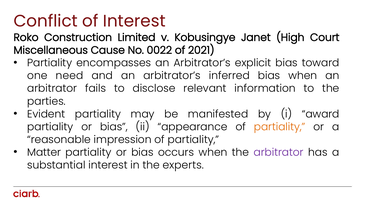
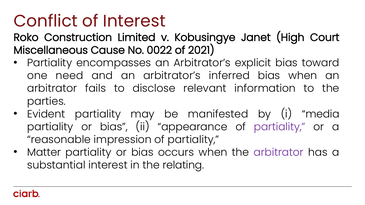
award: award -> media (321, 114)
partiality colour: orange -> purple (280, 127)
experts: experts -> relating (183, 165)
